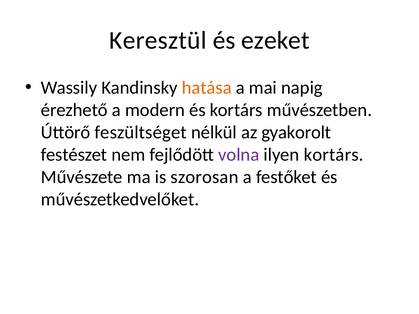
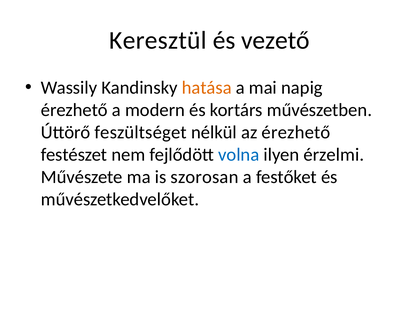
ezeket: ezeket -> vezető (275, 41)
az gyakorolt: gyakorolt -> érezhető (296, 133)
volna colour: purple -> blue (239, 155)
ilyen kortárs: kortárs -> érzelmi (334, 155)
